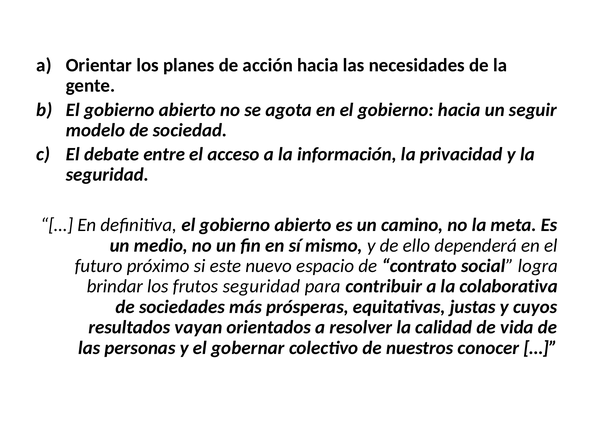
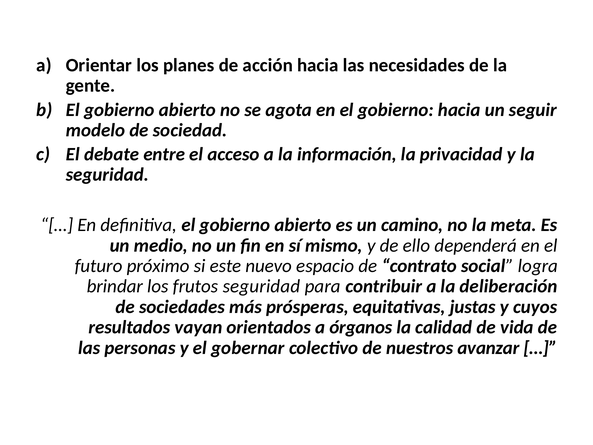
colaborativa: colaborativa -> deliberación (509, 286)
resolver: resolver -> órganos (361, 327)
conocer: conocer -> avanzar (488, 348)
